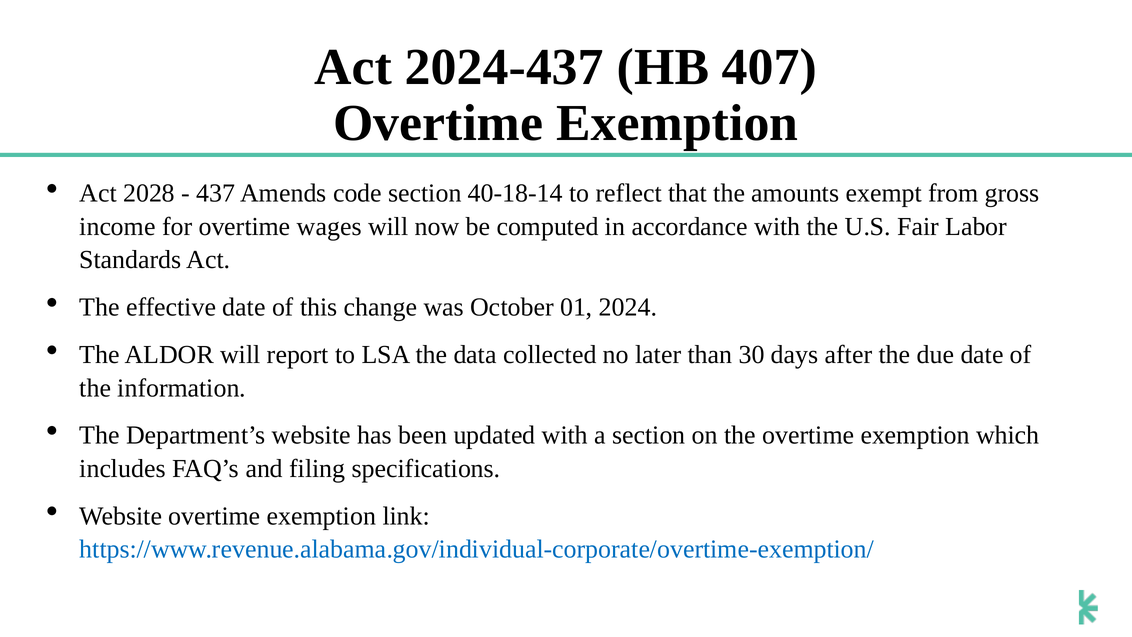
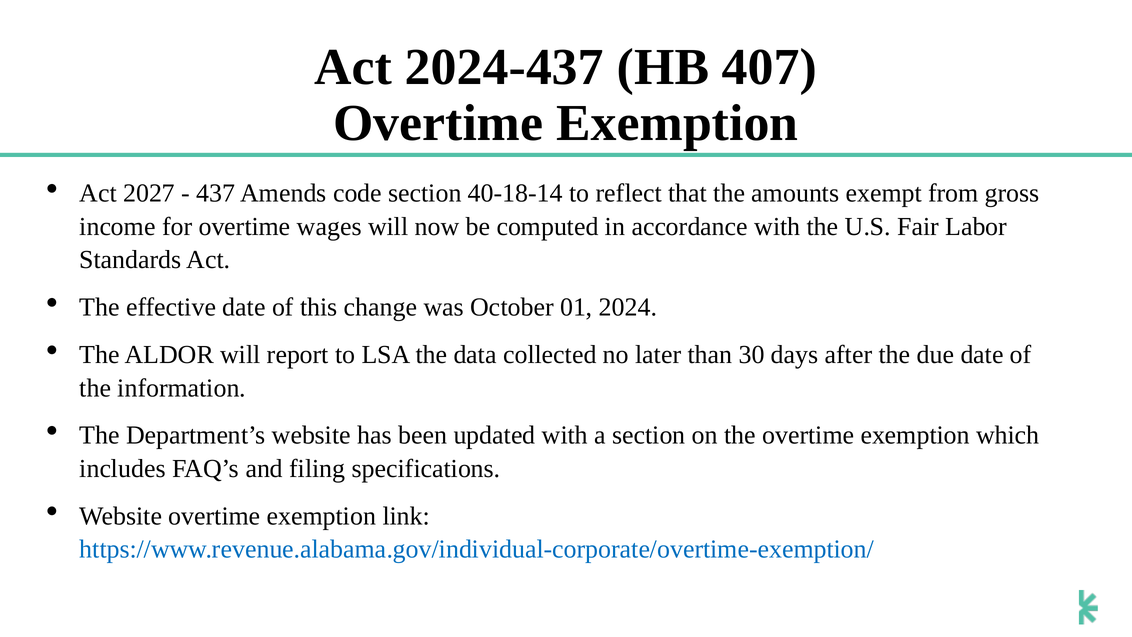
2028: 2028 -> 2027 (149, 193)
